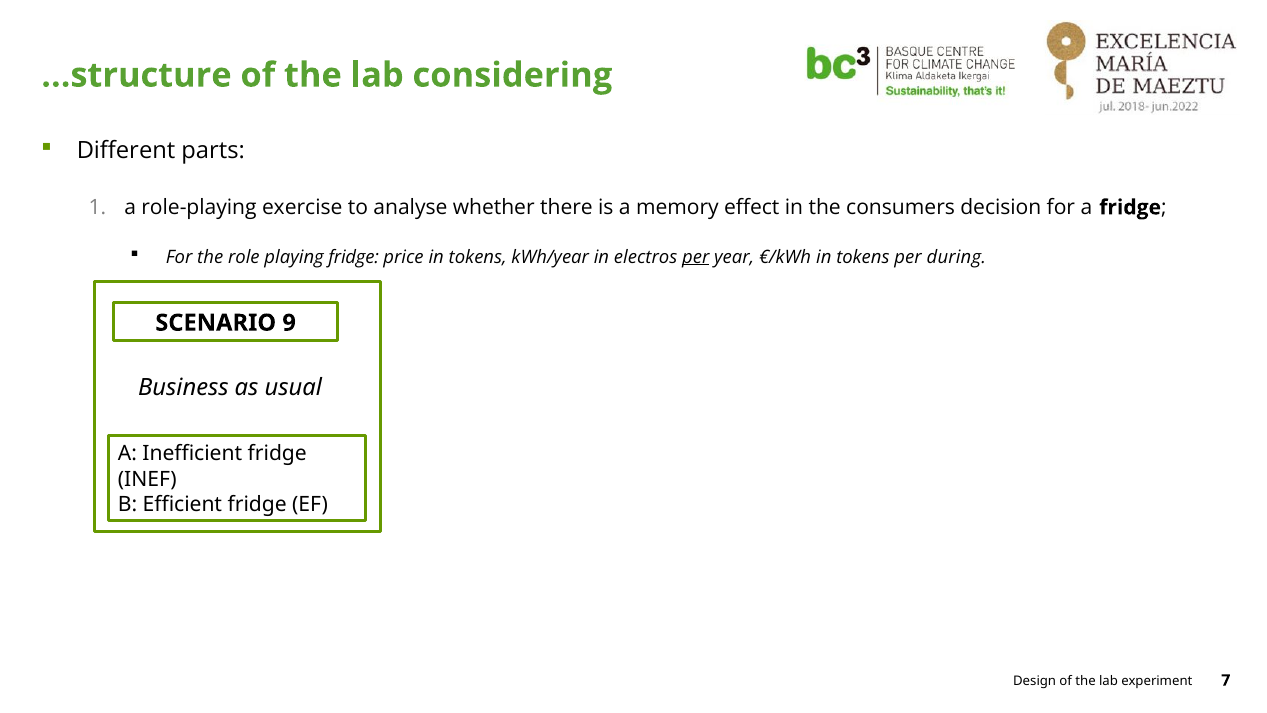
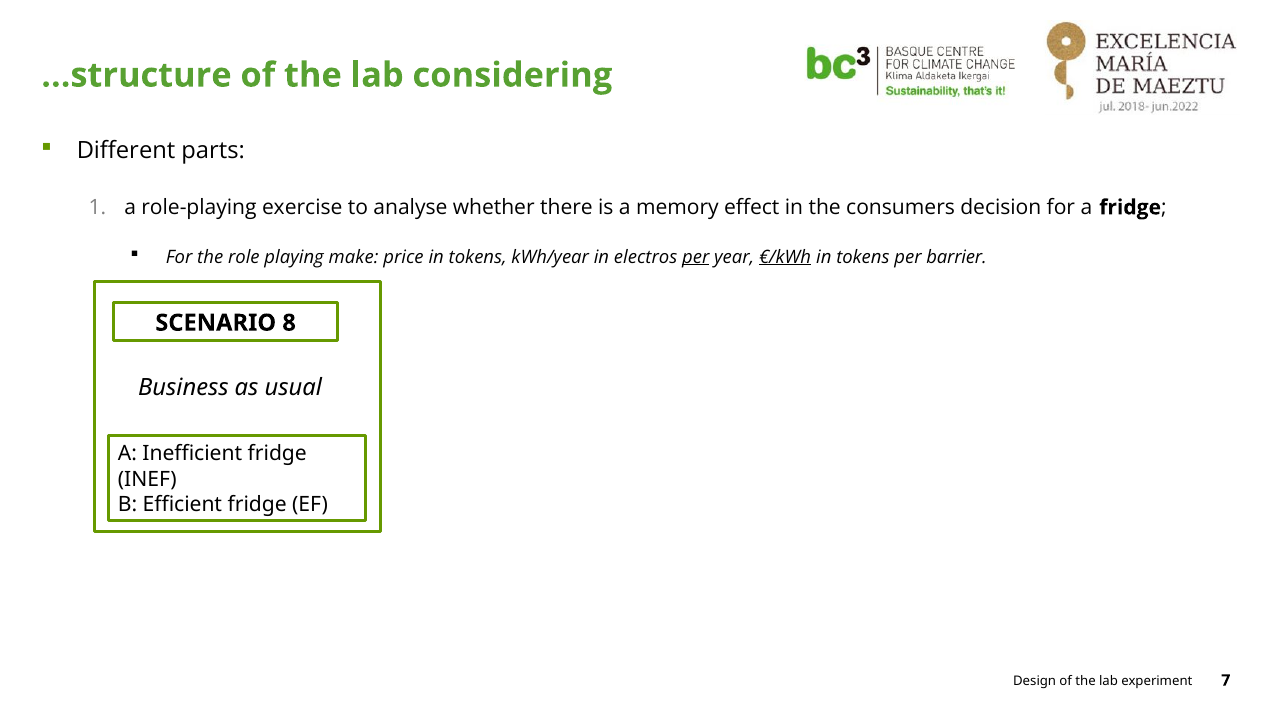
playing fridge: fridge -> make (354, 257)
€/kWh underline: none -> present (785, 257)
during: during -> barrier (957, 257)
9: 9 -> 8 (289, 323)
